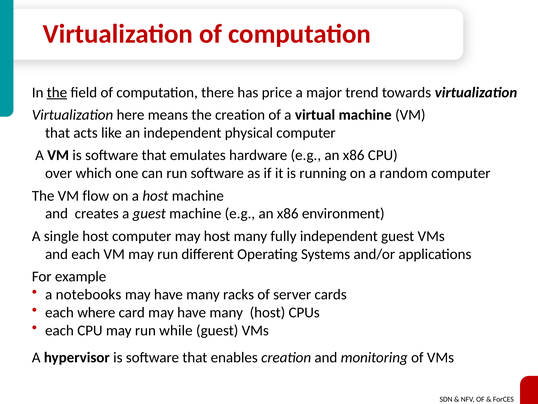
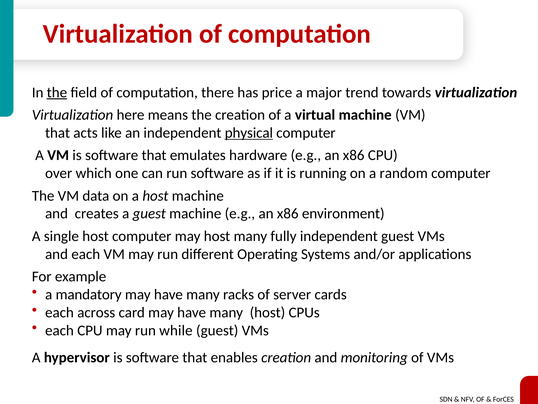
physical underline: none -> present (249, 133)
flow: flow -> data (96, 196)
notebooks: notebooks -> mandatory (89, 294)
where: where -> across (96, 312)
